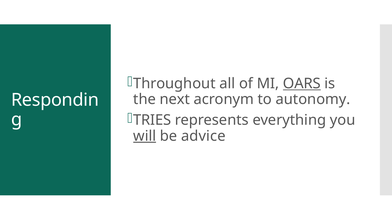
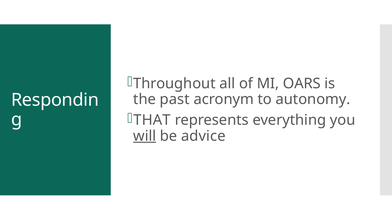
OARS underline: present -> none (302, 84)
next: next -> past (175, 100)
TRIES: TRIES -> THAT (152, 120)
